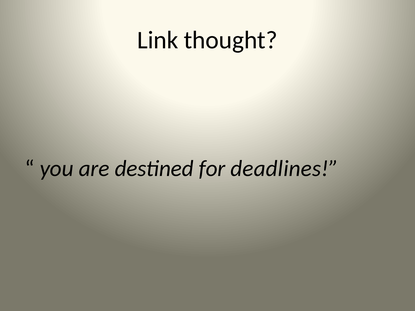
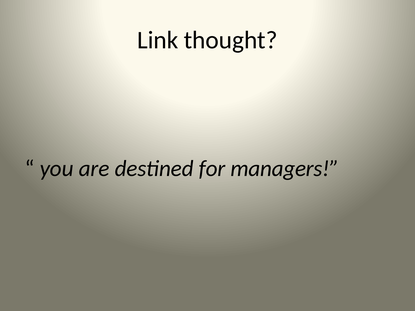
deadlines: deadlines -> managers (285, 169)
